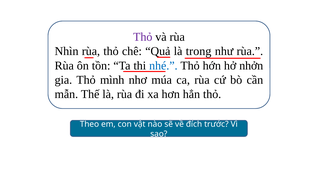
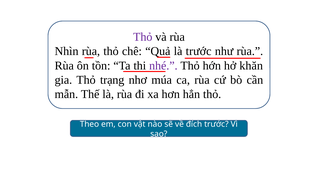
là trong: trong -> trước (199, 51)
nhé colour: blue -> purple (163, 66)
nhởn: nhởn -> khăn (251, 66)
Thỏ mình: mình -> trạng (112, 80)
